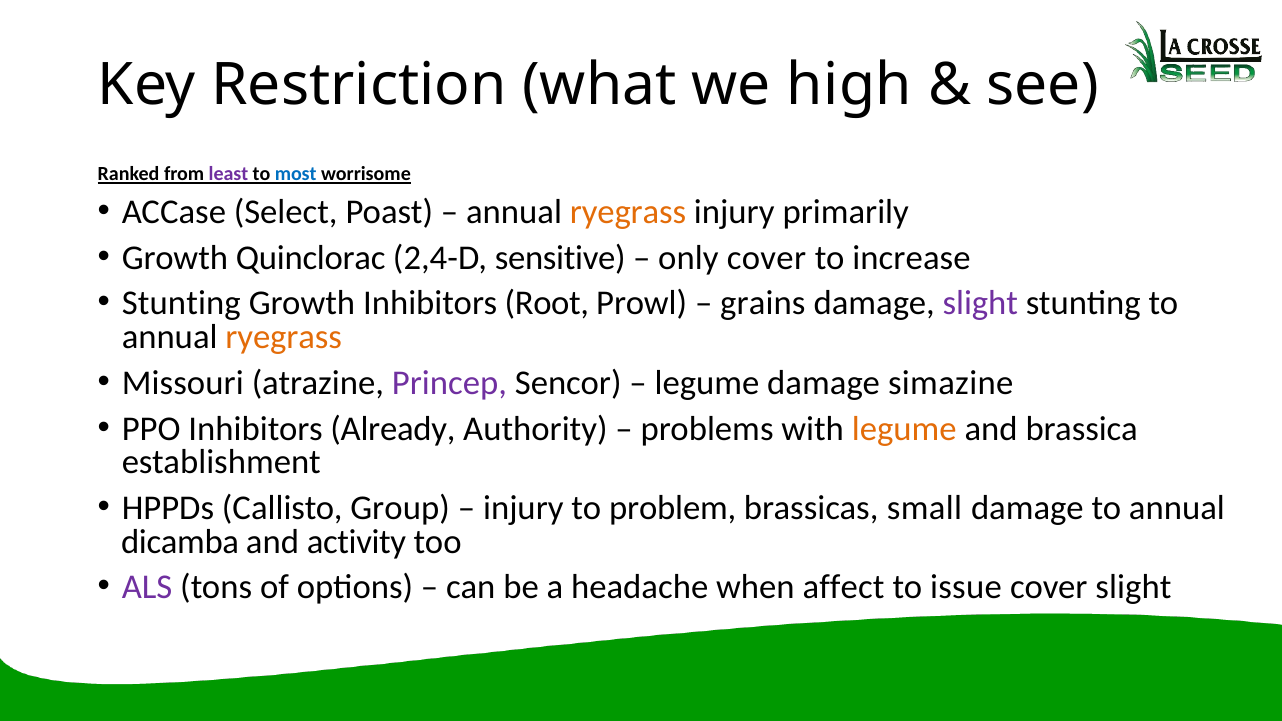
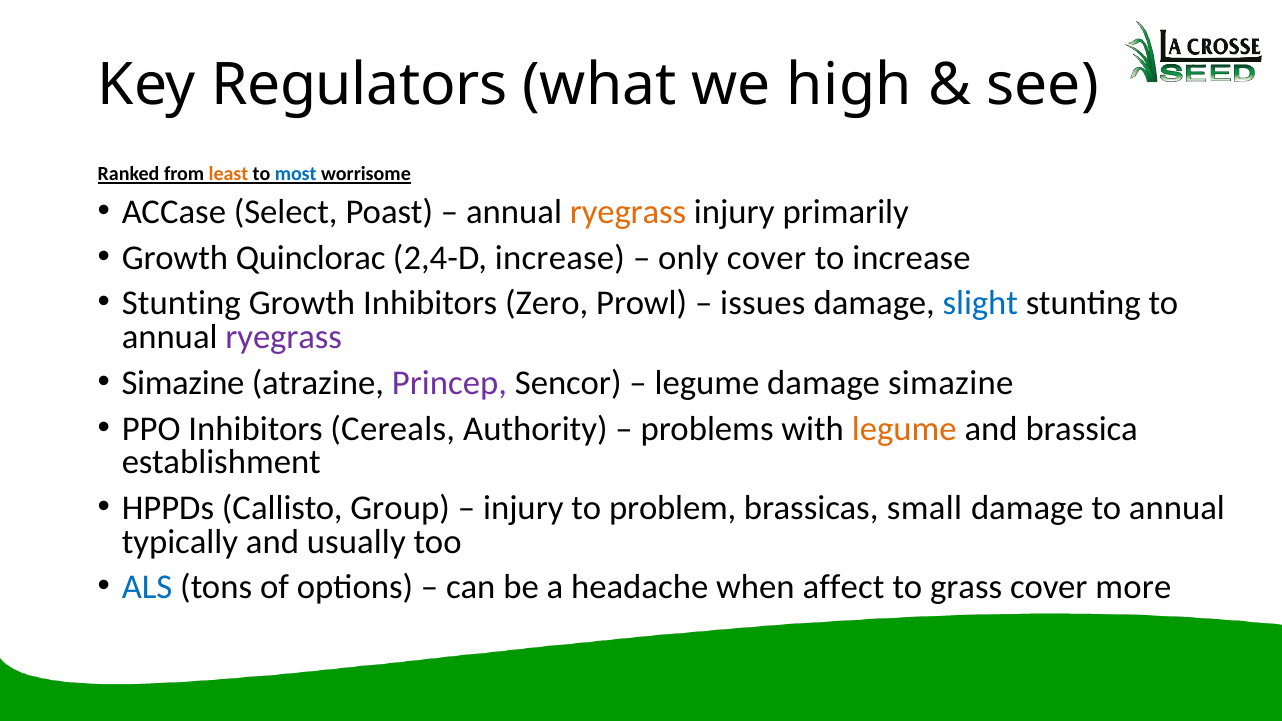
Restriction: Restriction -> Regulators (359, 85)
least colour: purple -> orange (228, 174)
2,4-D sensitive: sensitive -> increase (560, 258)
Root: Root -> Zero (547, 304)
grains: grains -> issues (763, 304)
slight colour: purple -> blue (980, 304)
ryegrass colour: orange -> purple (284, 337)
Missouri: Missouri -> Simazine (183, 383)
Already: Already -> Cereals (393, 429)
dicamba: dicamba -> typically (180, 542)
activity: activity -> usually (356, 542)
ALS colour: purple -> blue (147, 588)
issue: issue -> grass (966, 588)
cover slight: slight -> more (1133, 588)
